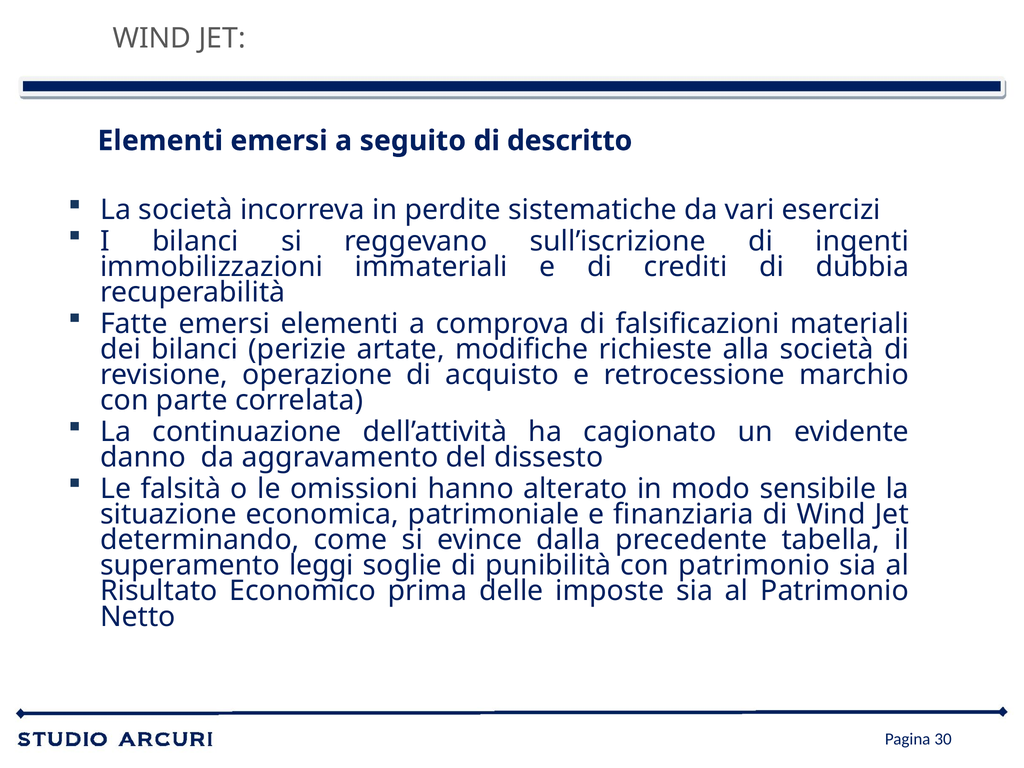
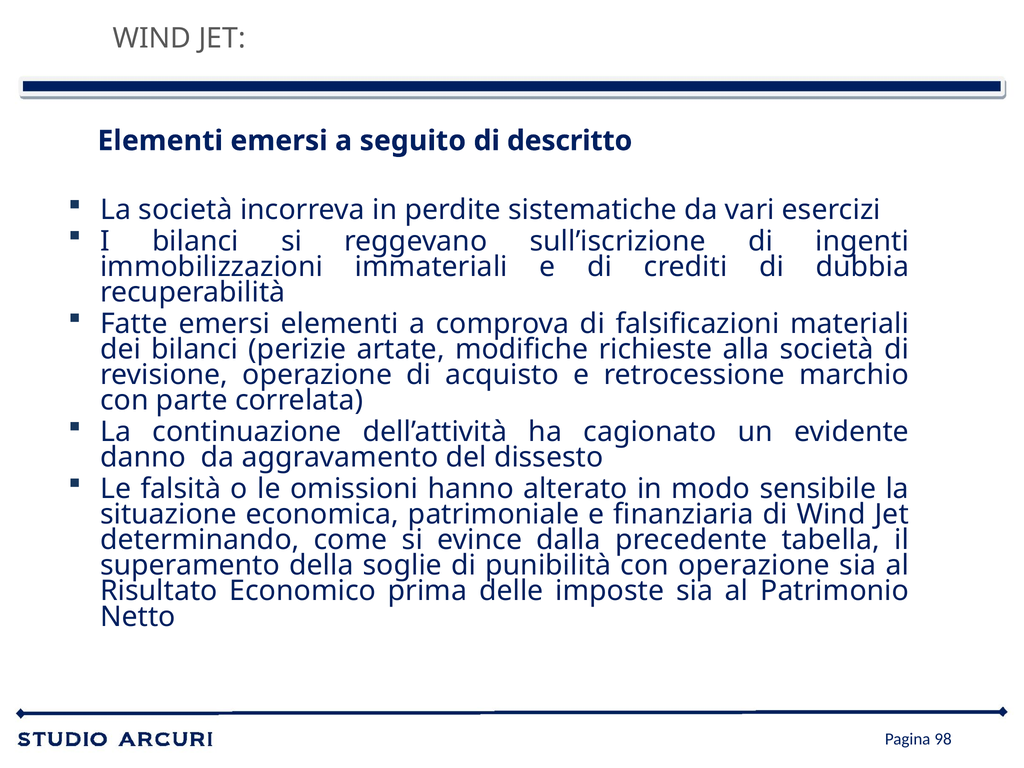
leggi: leggi -> della (321, 565)
con patrimonio: patrimonio -> operazione (754, 565)
30: 30 -> 98 (943, 739)
